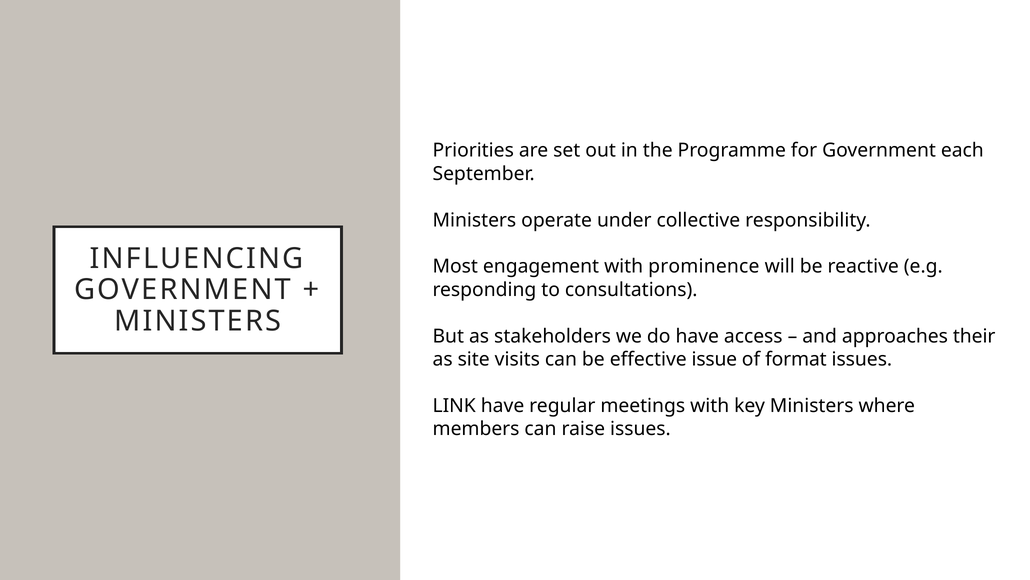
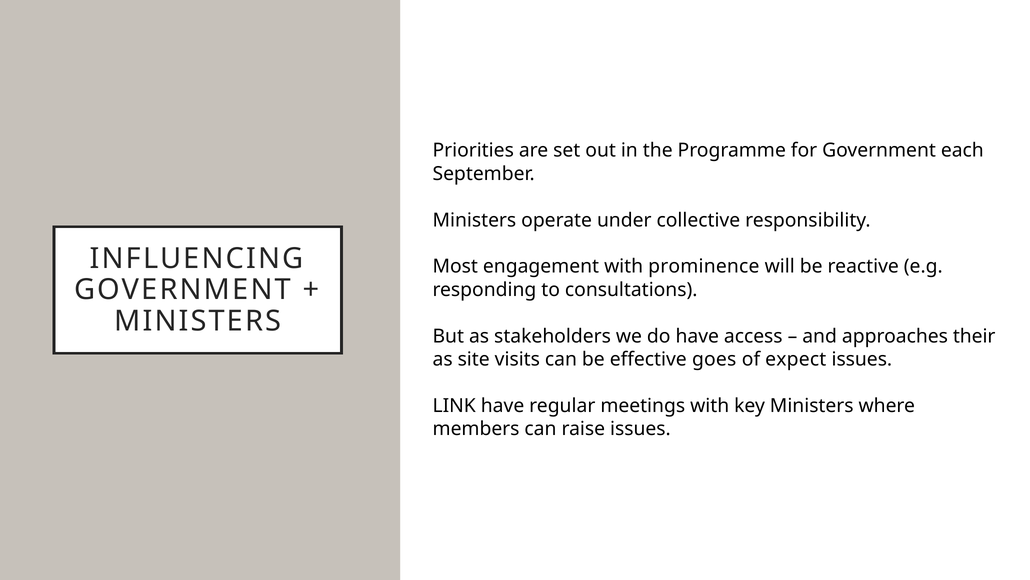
issue: issue -> goes (714, 359)
format: format -> expect (796, 359)
